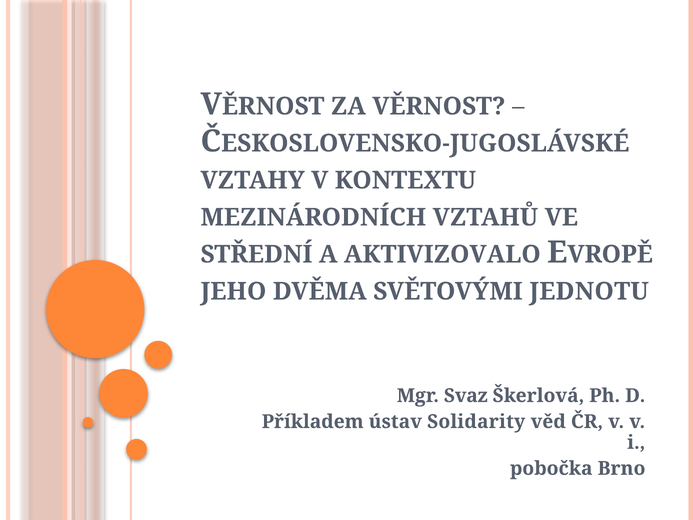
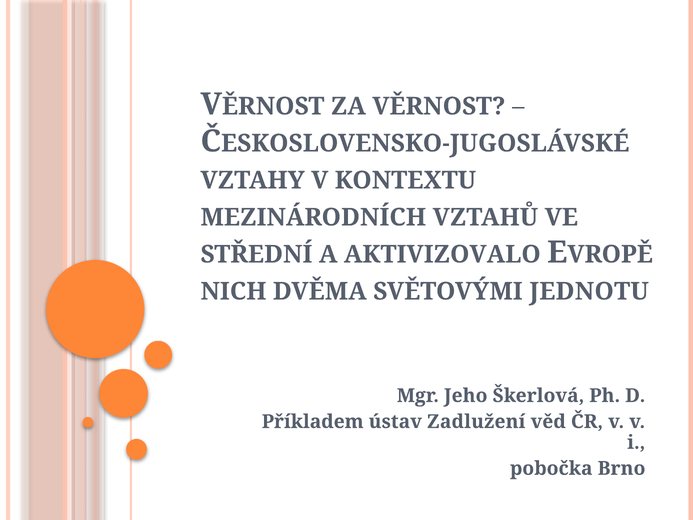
JEHO: JEHO -> NICH (233, 291)
Svaz: Svaz -> Jeho (466, 396)
Solidarity: Solidarity -> Zadlužení (476, 421)
